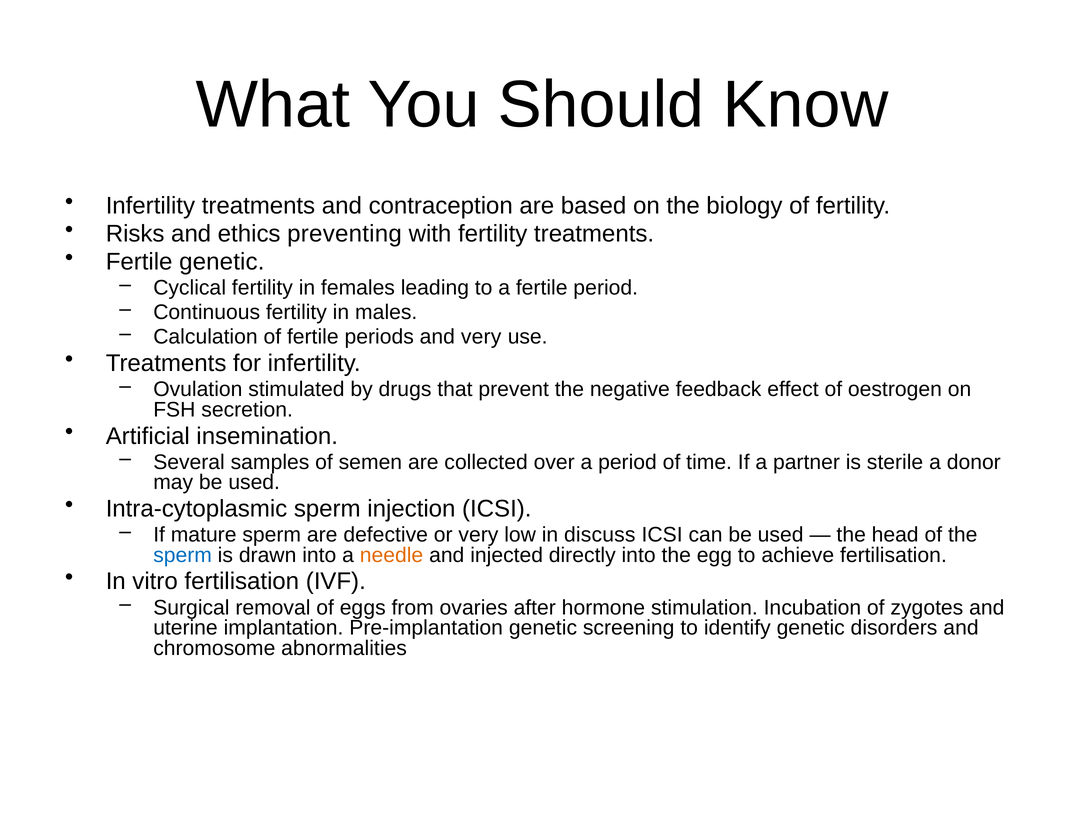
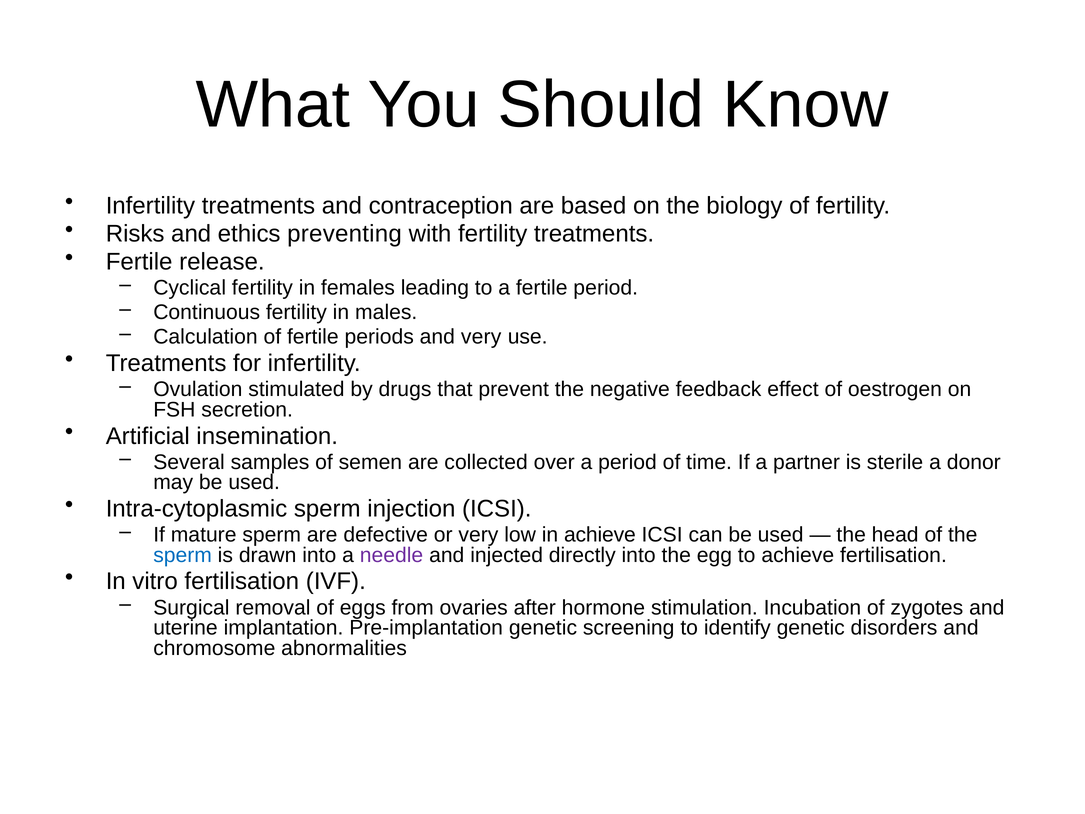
Fertile genetic: genetic -> release (222, 262)
in discuss: discuss -> achieve (600, 535)
needle colour: orange -> purple (392, 555)
